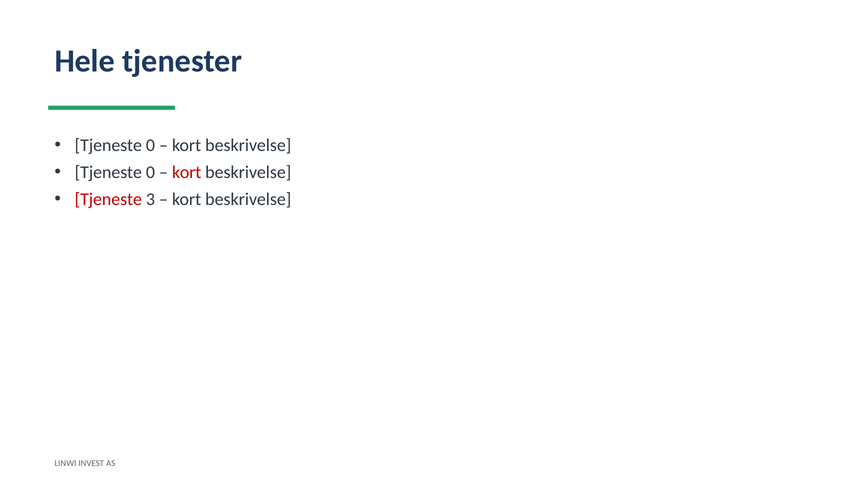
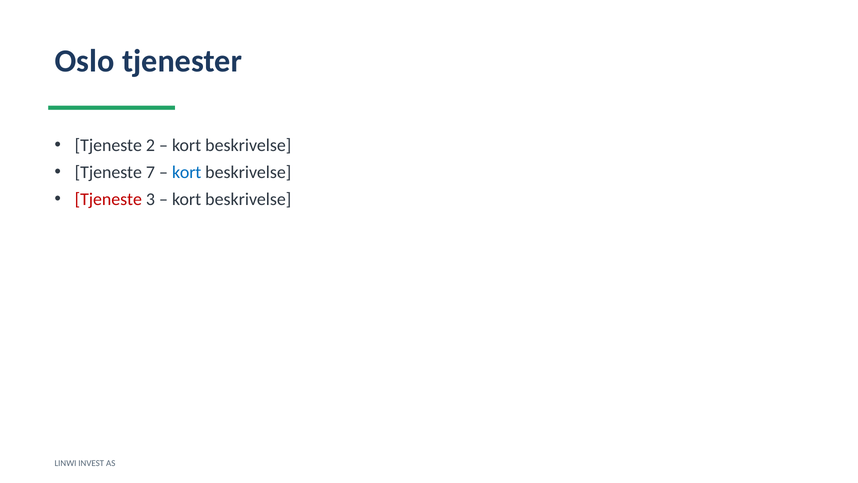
Hele: Hele -> Oslo (85, 61)
0: 0 -> 2 (150, 145)
0: 0 -> 7 (150, 172)
kort colour: red -> blue (187, 172)
